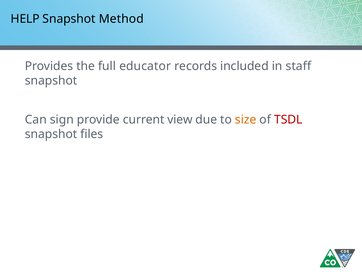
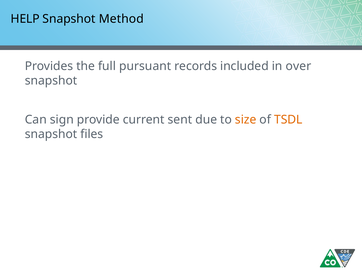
educator: educator -> pursuant (145, 66)
staff: staff -> over (298, 66)
view: view -> sent (180, 120)
TSDL colour: red -> orange (288, 120)
